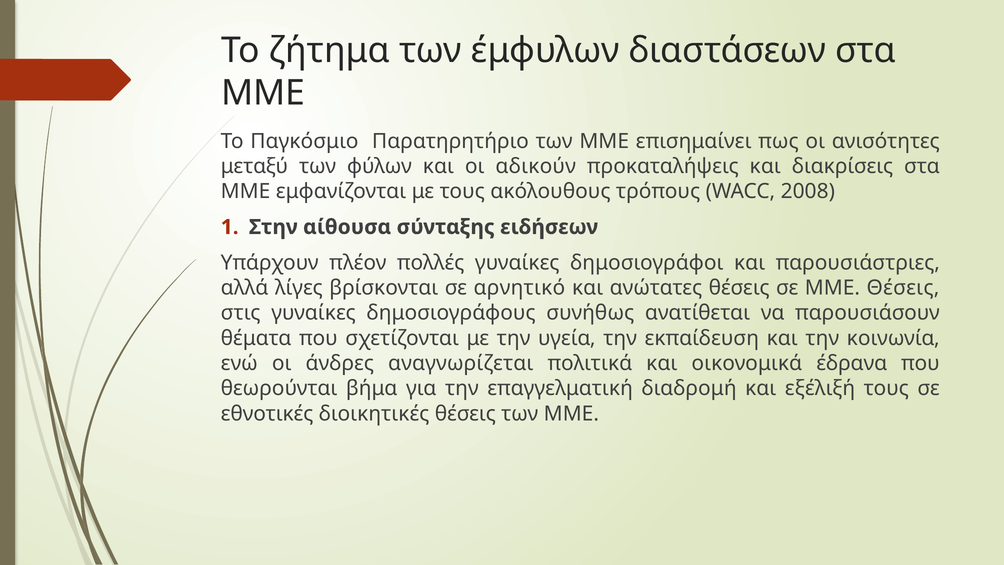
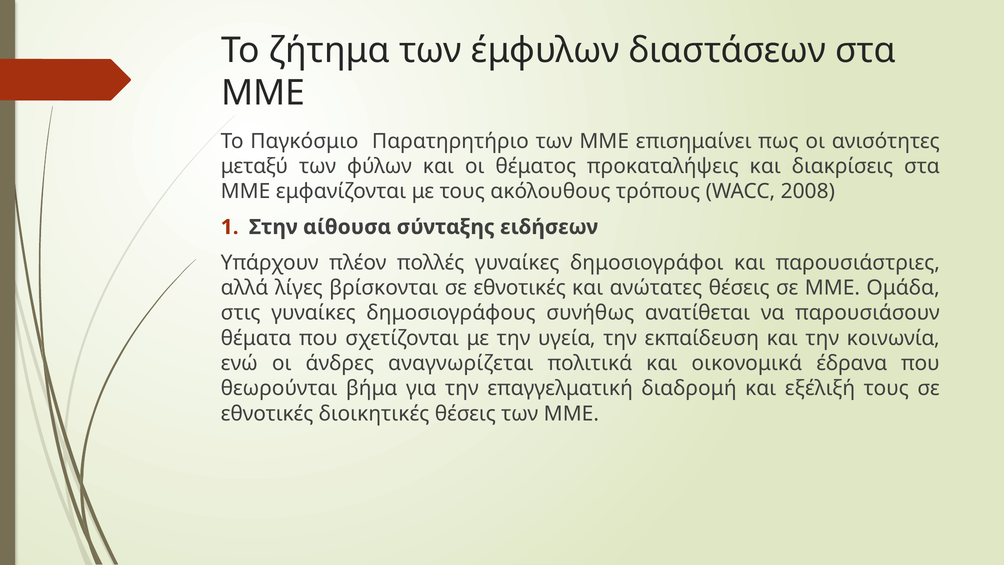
αδικούν: αδικούν -> θέματος (536, 166)
βρίσκονται σε αρνητικό: αρνητικό -> εθνοτικές (520, 288)
ΜΜΕ Θέσεις: Θέσεις -> Ομάδα (903, 288)
